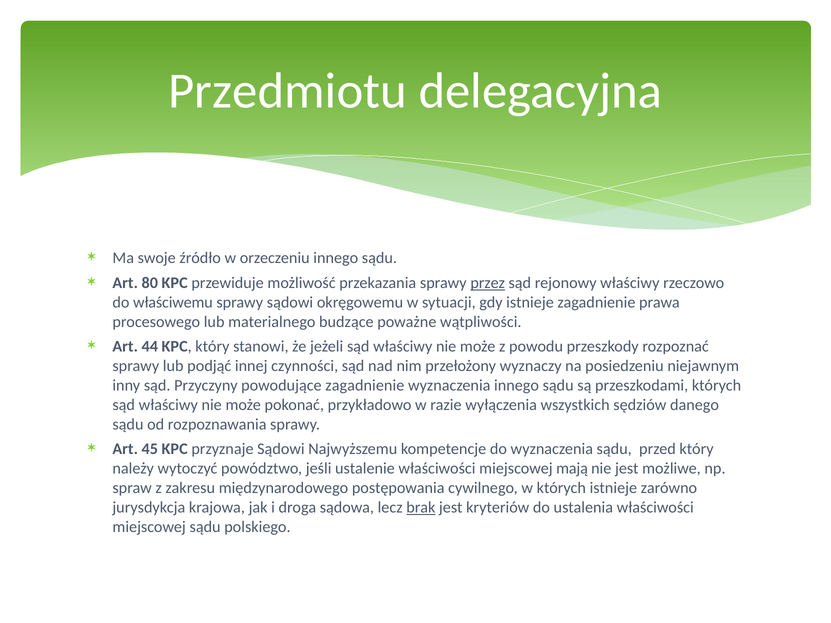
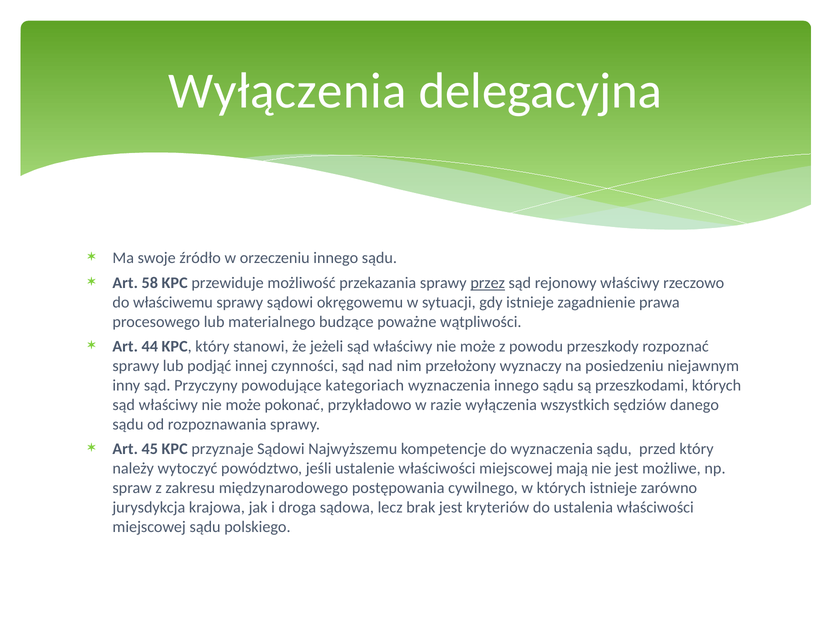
Przedmiotu: Przedmiotu -> Wyłączenia (287, 91)
80: 80 -> 58 (150, 283)
powodujące zagadnienie: zagadnienie -> kategoriach (365, 386)
brak underline: present -> none (421, 508)
